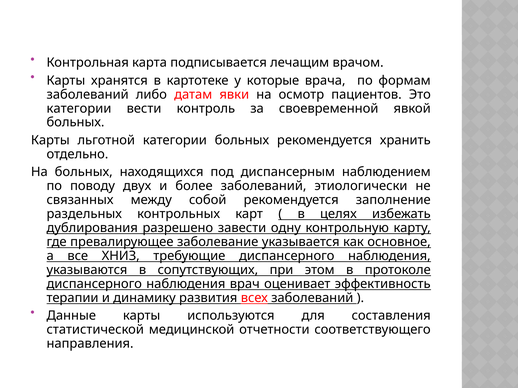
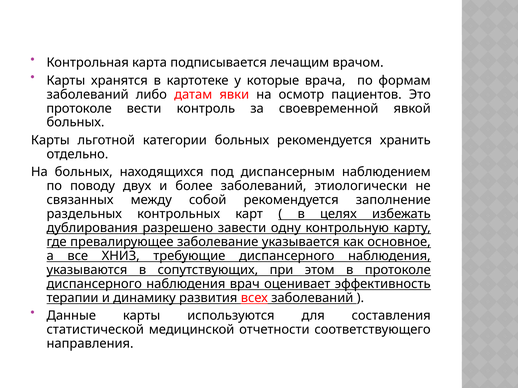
категории: категории -> протоколе (79, 109)
